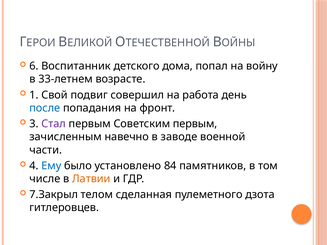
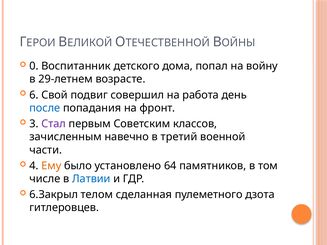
6: 6 -> 0 (34, 66)
33-летнем: 33-летнем -> 29-летнем (66, 79)
1: 1 -> 6 (34, 95)
Советским первым: первым -> классов (195, 124)
заводе: заводе -> третий (179, 137)
Ему colour: blue -> orange (51, 166)
84: 84 -> 64 (170, 166)
Латвии colour: orange -> blue (91, 179)
7.Закрыл: 7.Закрыл -> 6.Закрыл (54, 195)
